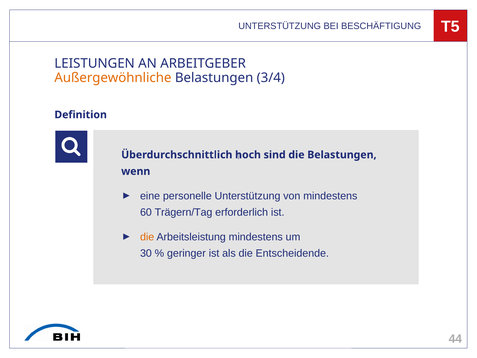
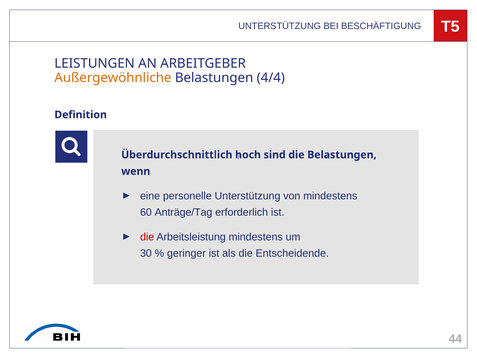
3/4: 3/4 -> 4/4 (271, 78)
Trägern/Tag: Trägern/Tag -> Anträge/Tag (184, 212)
die colour: orange -> red (147, 237)
